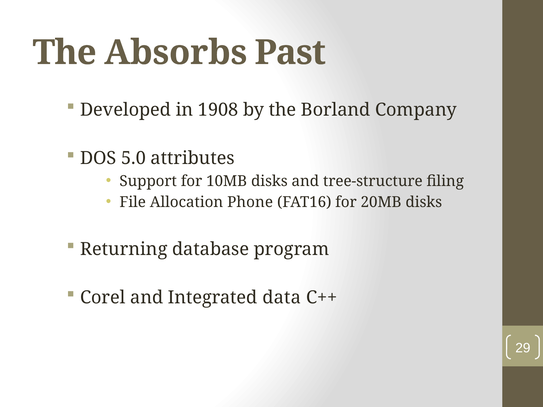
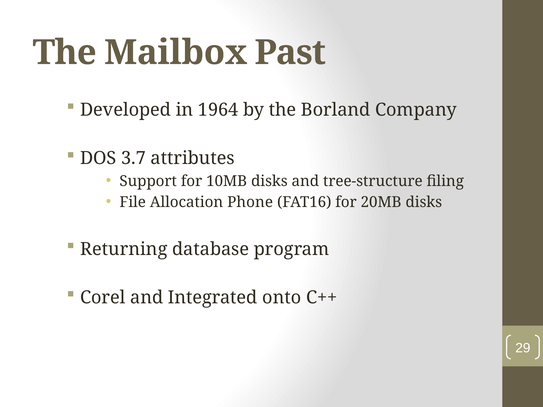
Absorbs: Absorbs -> Mailbox (176, 53)
1908: 1908 -> 1964 (218, 110)
5.0: 5.0 -> 3.7 (134, 158)
data: data -> onto (282, 298)
